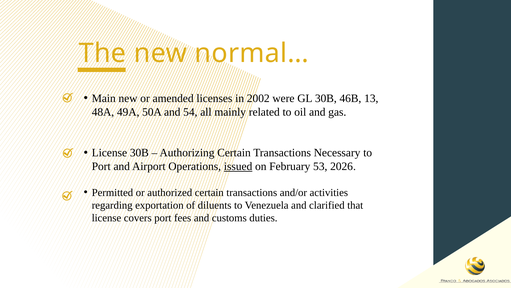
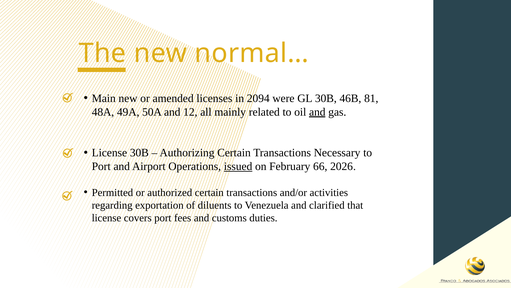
2002: 2002 -> 2094 (258, 98)
13: 13 -> 81 (371, 98)
54: 54 -> 12 (190, 112)
and underline: none -> present (317, 112)
53: 53 -> 66 (320, 166)
